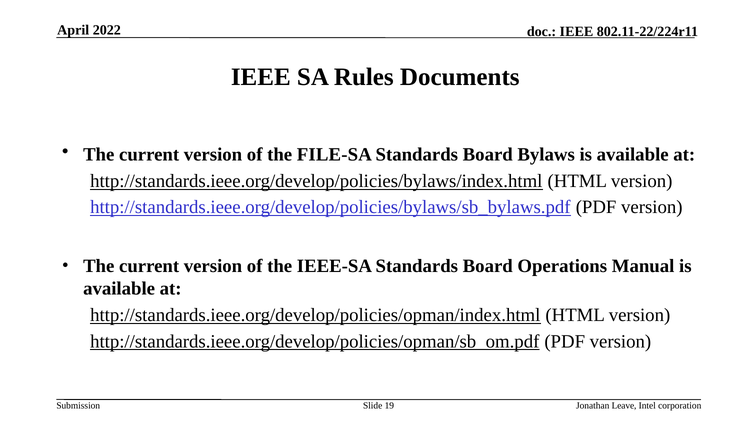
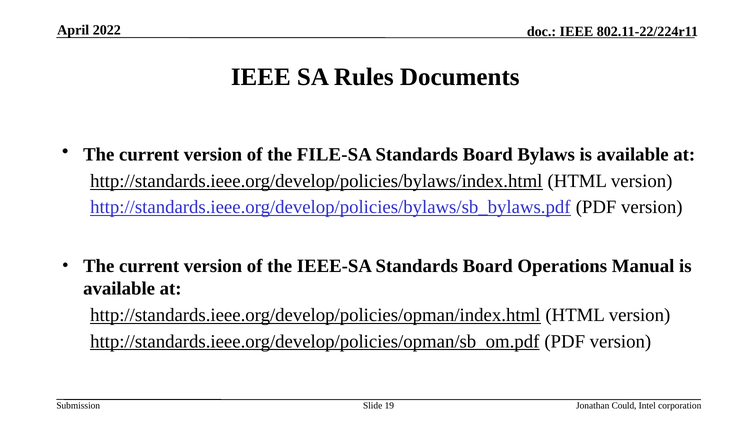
Leave: Leave -> Could (624, 405)
